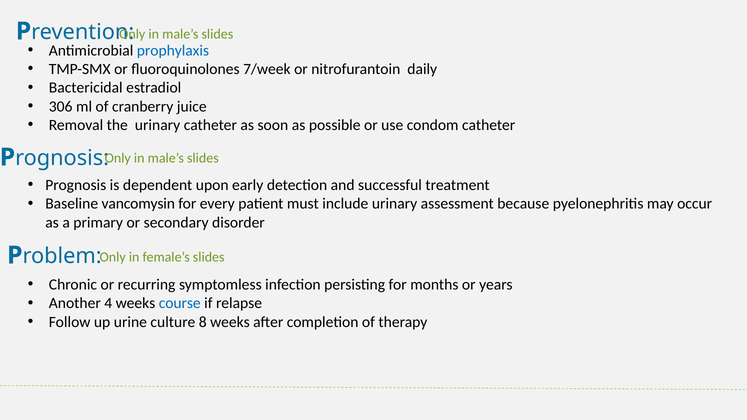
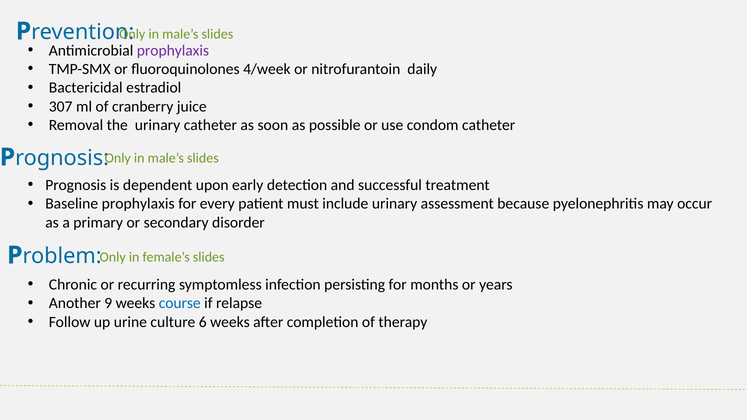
prophylaxis colour: blue -> purple (173, 51)
7/week: 7/week -> 4/week (267, 69)
306: 306 -> 307 (61, 107)
Baseline vancomysin: vancomysin -> prophylaxis (138, 204)
4: 4 -> 9 (108, 303)
8: 8 -> 6 (203, 322)
